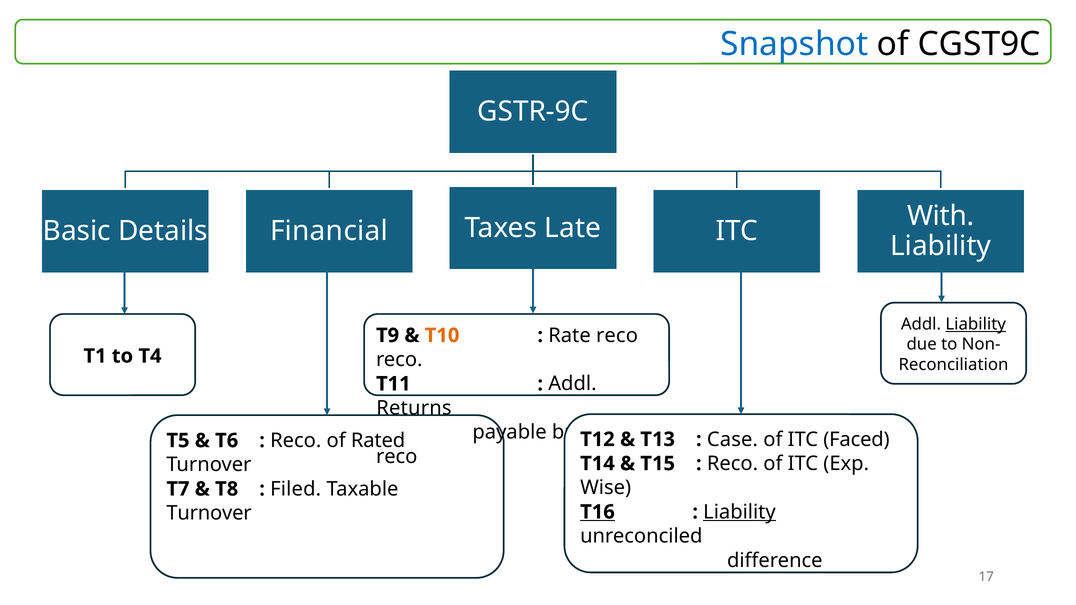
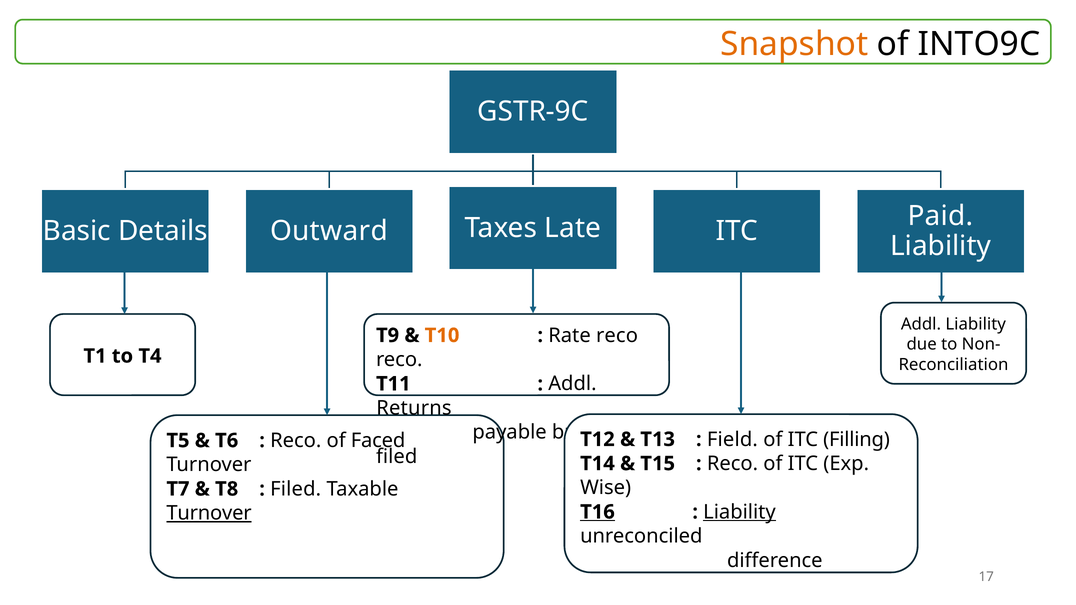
Snapshot colour: blue -> orange (794, 44)
CGST9C: CGST9C -> INTO9C (979, 44)
With: With -> Paid (941, 216)
Financial: Financial -> Outward (329, 231)
Liability underline: present -> none (976, 324)
Case: Case -> Field (732, 440)
Faced: Faced -> Filling (856, 440)
Rated: Rated -> Faced (378, 441)
reco: reco -> filed (397, 457)
Turnover underline: none -> present (209, 513)
